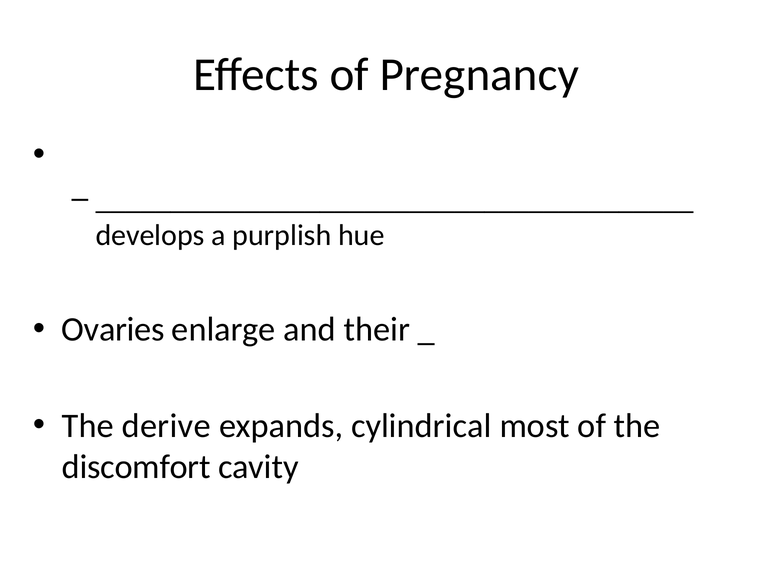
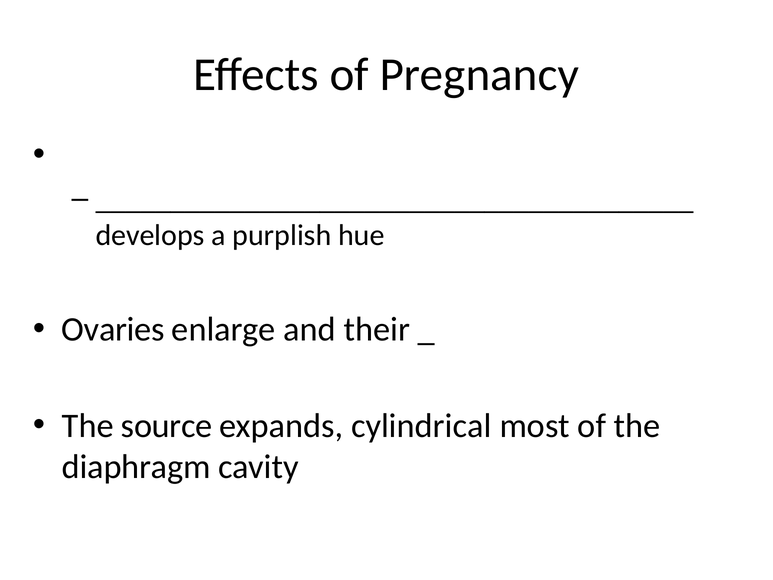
derive: derive -> source (167, 426)
discomfort: discomfort -> diaphragm (136, 467)
